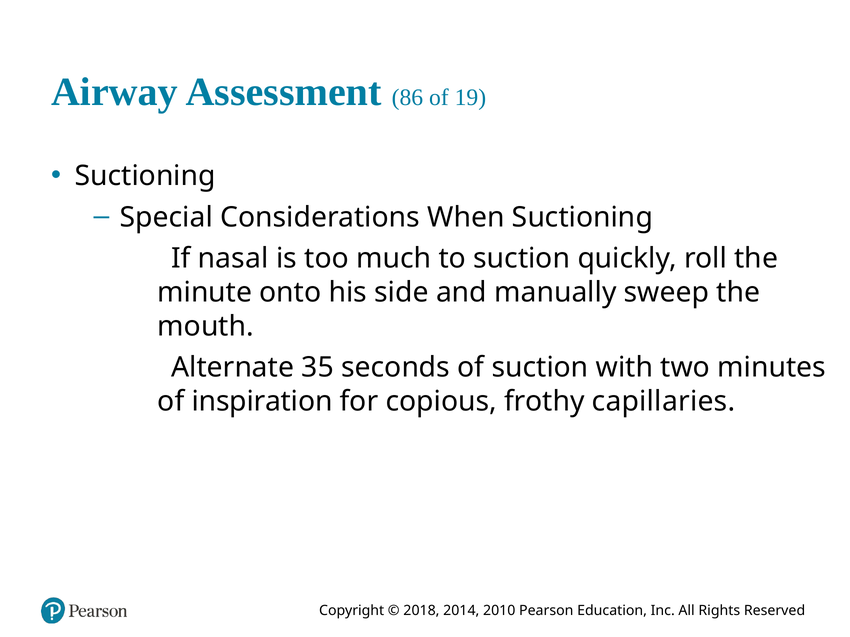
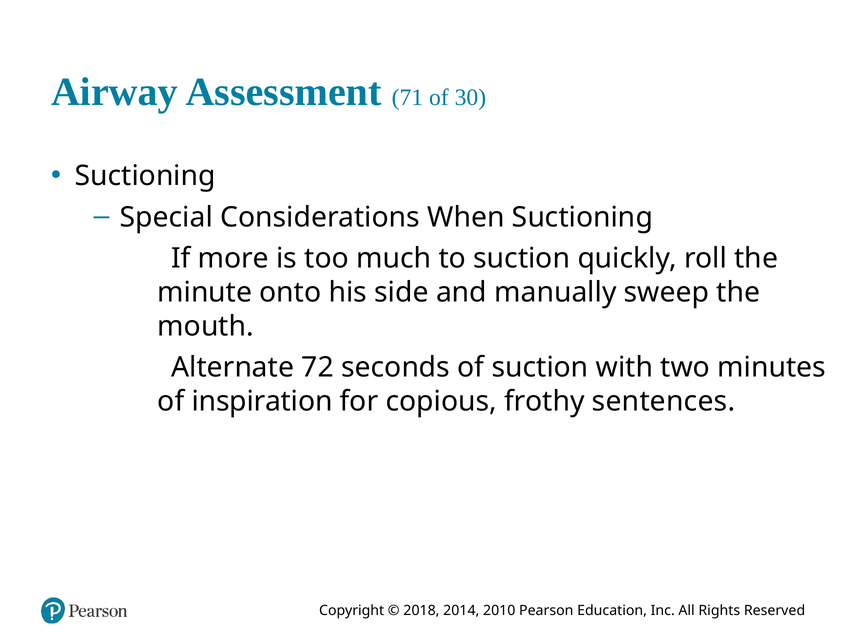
86: 86 -> 71 (407, 98)
19: 19 -> 30 (470, 98)
nasal: nasal -> more (233, 258)
35: 35 -> 72 (318, 368)
capillaries: capillaries -> sentences (664, 402)
